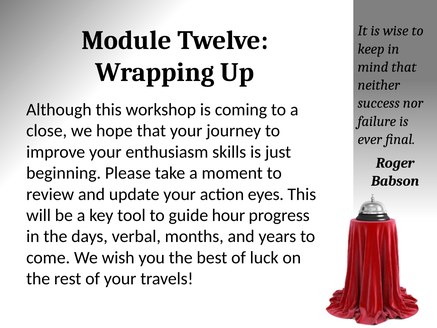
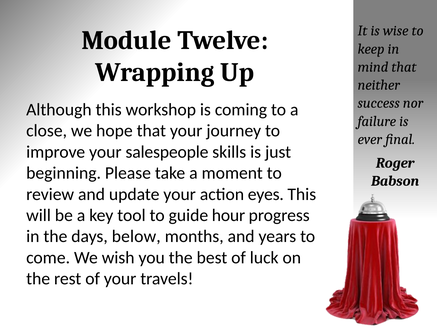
enthusiasm: enthusiasm -> salespeople (167, 152)
verbal: verbal -> below (136, 236)
